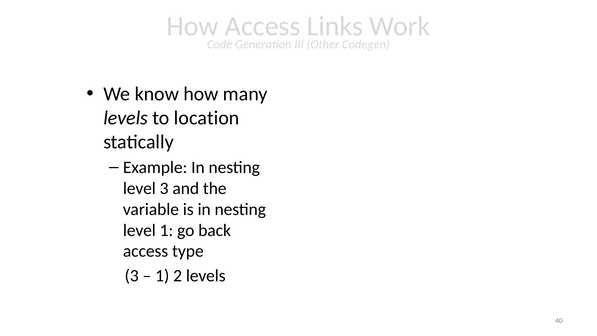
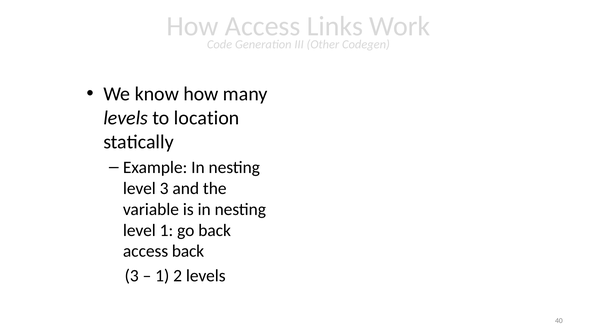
access type: type -> back (188, 251)
